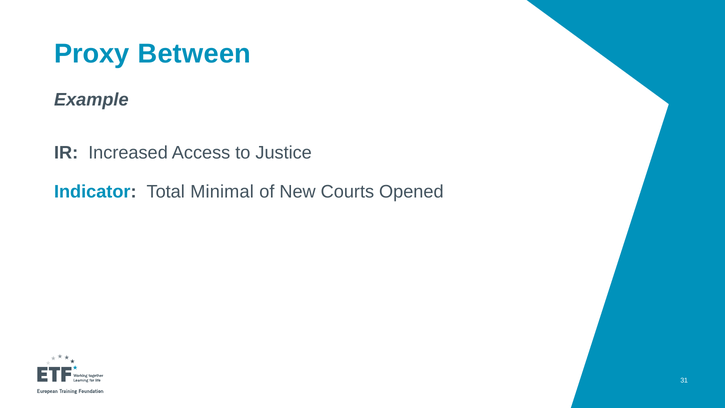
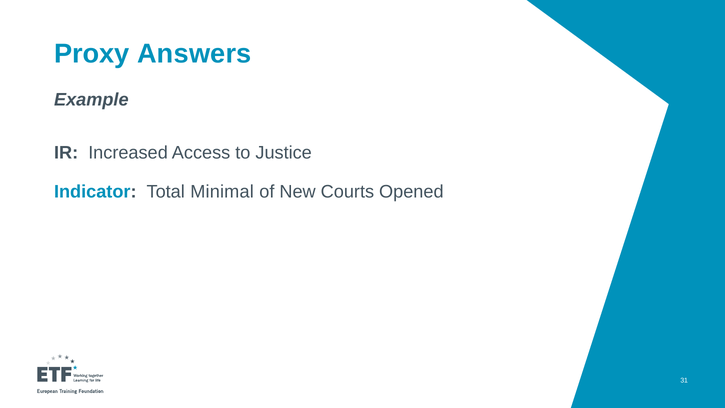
Between: Between -> Answers (194, 54)
